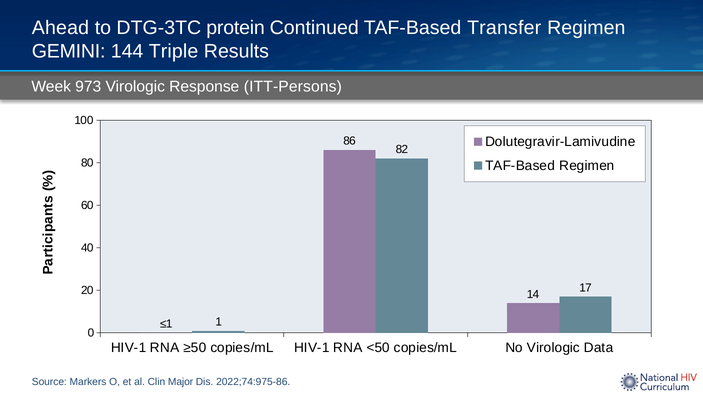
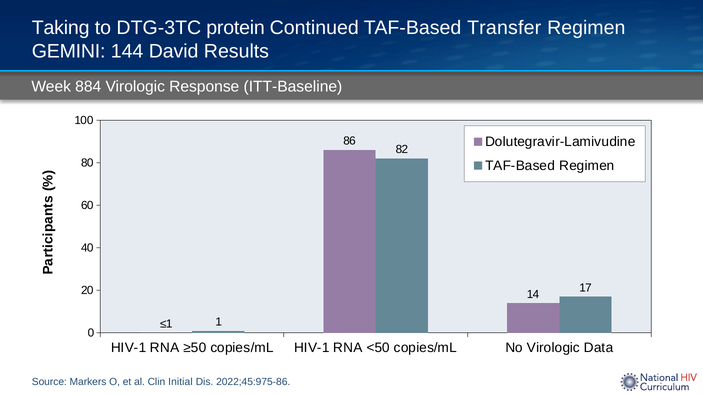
Ahead: Ahead -> Taking (61, 28)
Triple: Triple -> David (174, 51)
973: 973 -> 884 (88, 87)
ITT-Persons: ITT-Persons -> ITT-Baseline (293, 87)
Major: Major -> Initial (180, 383)
2022;74:975-86: 2022;74:975-86 -> 2022;45:975-86 (253, 383)
